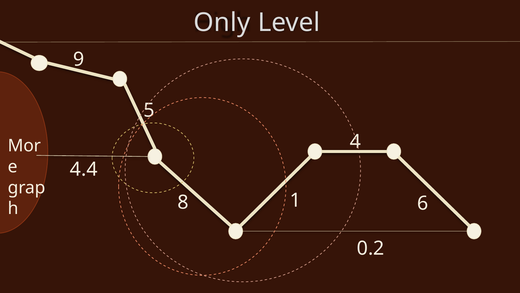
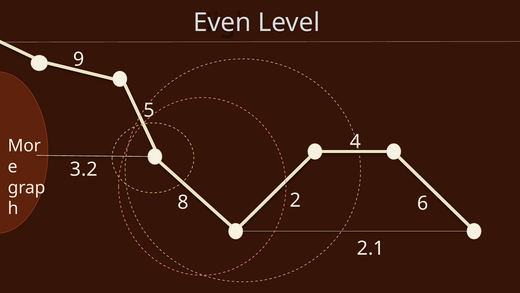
Only: Only -> Even (222, 22)
4.4: 4.4 -> 3.2 (84, 169)
1: 1 -> 2 (295, 200)
0.2: 0.2 -> 2.1 (371, 248)
